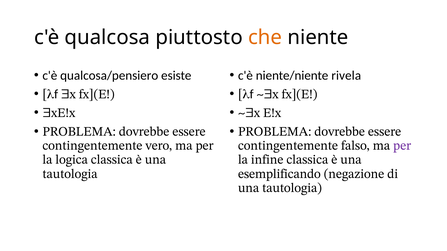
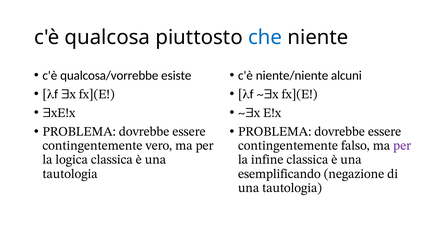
che colour: orange -> blue (265, 38)
qualcosa/pensiero: qualcosa/pensiero -> qualcosa/vorrebbe (109, 76)
rivela: rivela -> alcuni (346, 76)
